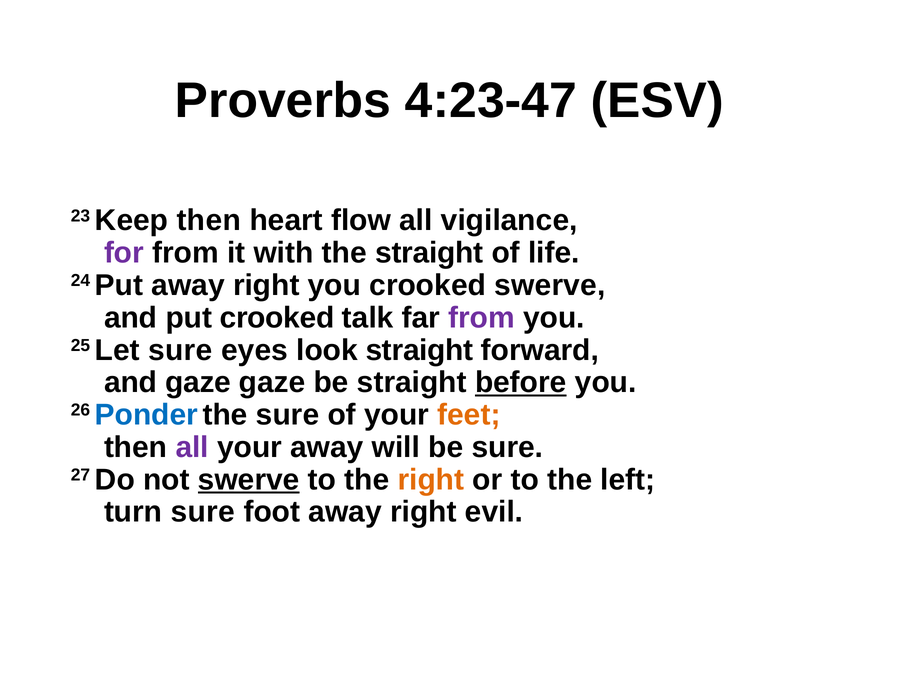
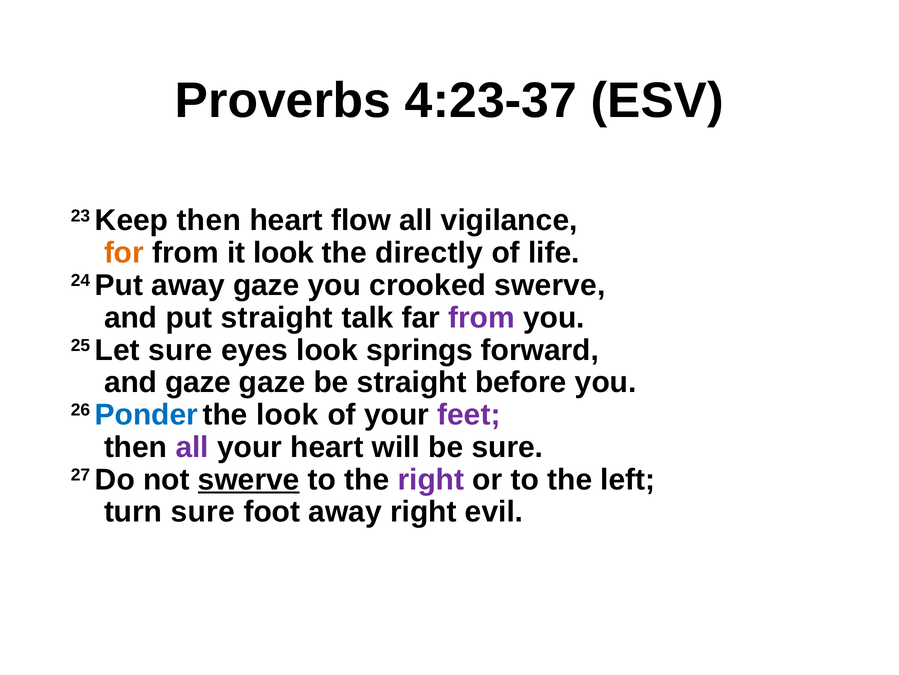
4:23-47: 4:23-47 -> 4:23-37 (491, 101)
for colour: purple -> orange (124, 253)
it with: with -> look (284, 253)
the straight: straight -> directly (429, 253)
Put away right: right -> gaze (266, 285)
put crooked: crooked -> straight (277, 317)
look straight: straight -> springs (419, 350)
before underline: present -> none (521, 382)
the sure: sure -> look (287, 414)
feet colour: orange -> purple (469, 414)
your away: away -> heart (327, 447)
right colour: orange -> purple (431, 479)
